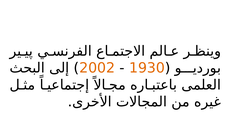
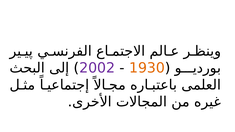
2002 colour: orange -> purple (97, 68)
